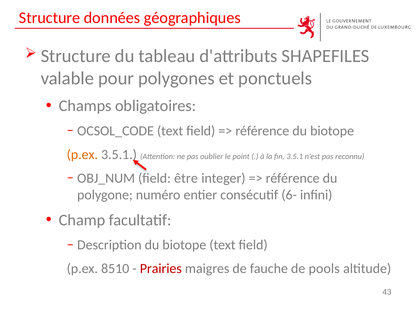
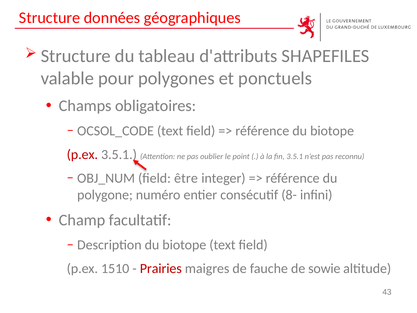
p.ex colour: orange -> red (82, 154)
6-: 6- -> 8- (289, 195)
8510: 8510 -> 1510 (115, 268)
pools: pools -> sowie (324, 268)
